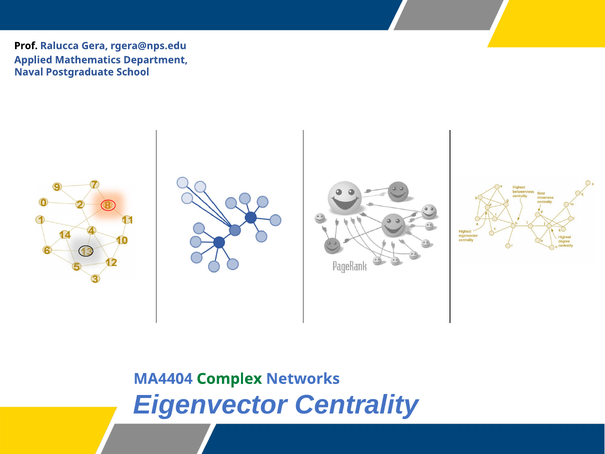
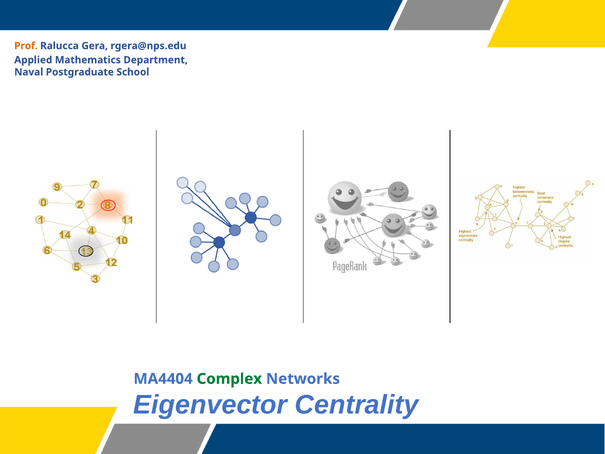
Prof colour: black -> orange (26, 46)
